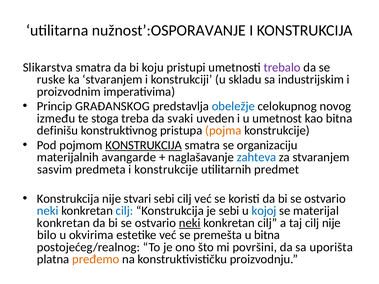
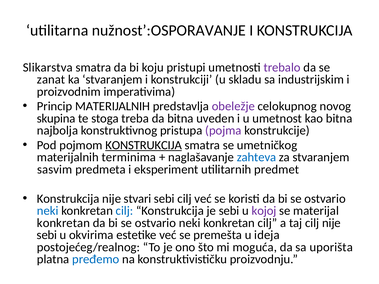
ruske: ruske -> zanat (51, 80)
Princip GRAĐANSKOG: GRAĐANSKOG -> MATERIJALNIH (113, 106)
obeležje colour: blue -> purple (233, 106)
između: između -> skupina (56, 118)
da svaki: svaki -> bitna (180, 118)
definišu: definišu -> najbolja (58, 131)
pojma colour: orange -> purple (223, 131)
organizaciju: organizaciju -> umetničkog (267, 145)
avangarde: avangarde -> terminima (129, 157)
i konstrukcije: konstrukcije -> eksperiment (166, 170)
kojoj colour: blue -> purple (264, 211)
neki underline: present -> none (190, 223)
bilo: bilo -> sebi (47, 235)
u bitna: bitna -> ideja (267, 235)
površini: površini -> moguća (255, 247)
pređemo colour: orange -> blue (96, 259)
